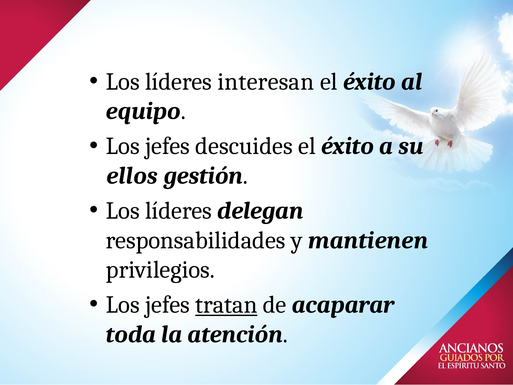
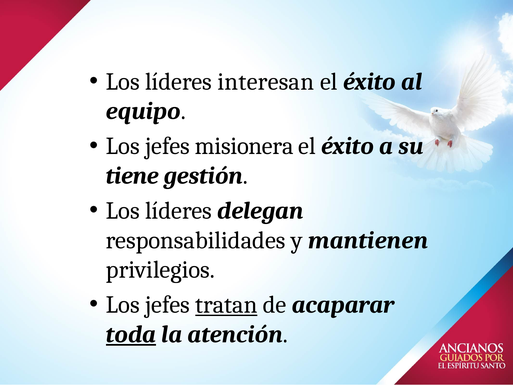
descuides: descuides -> misionera (244, 146)
ellos: ellos -> tiene (132, 176)
toda underline: none -> present (131, 334)
